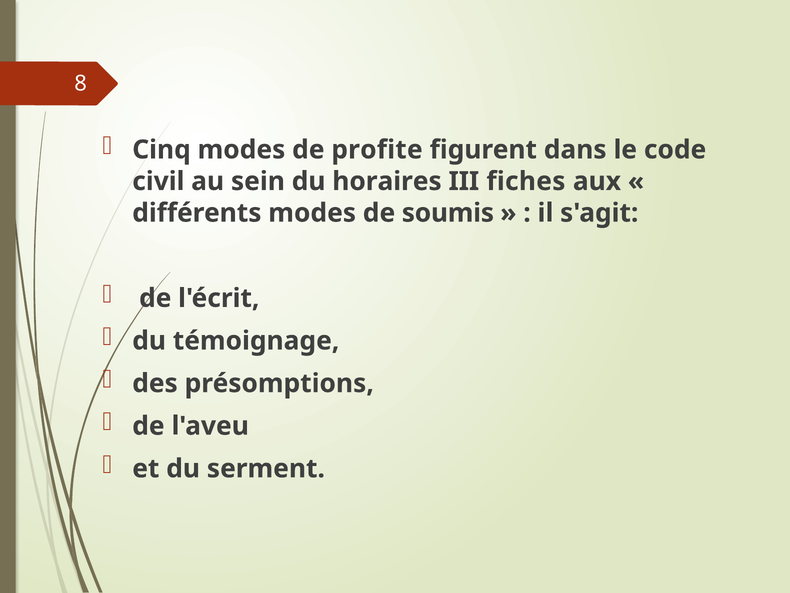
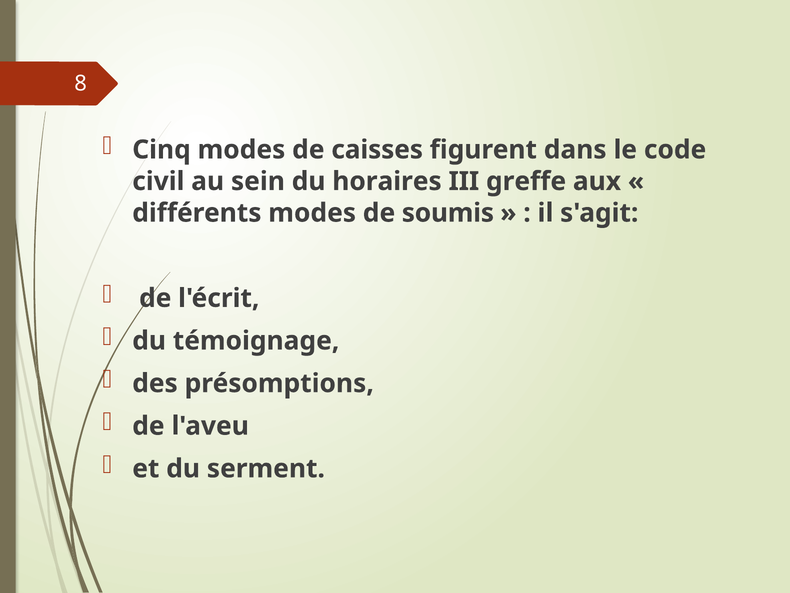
profite: profite -> caisses (377, 150)
fiches: fiches -> greffe (526, 181)
